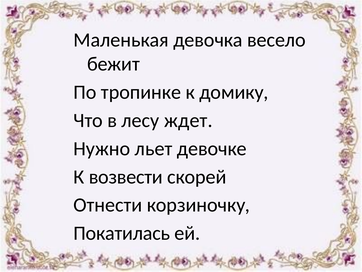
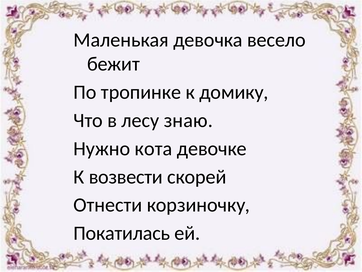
ждет: ждет -> знаю (188, 120)
льет: льет -> кота (154, 148)
